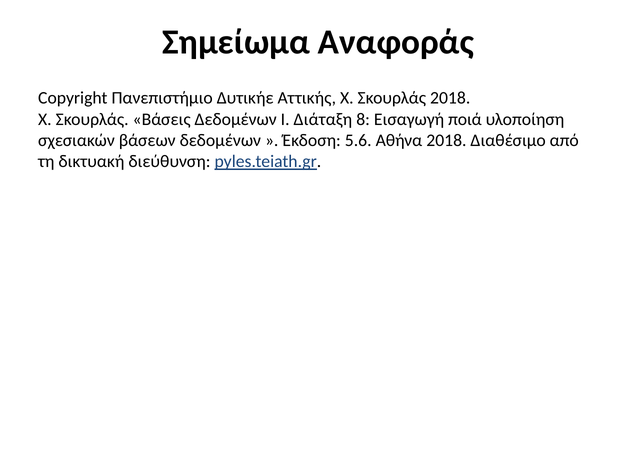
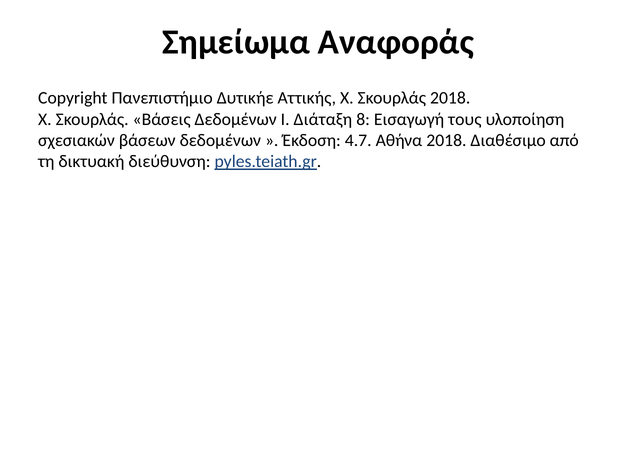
ποιά: ποιά -> τους (465, 119)
5.6: 5.6 -> 4.7 (358, 141)
